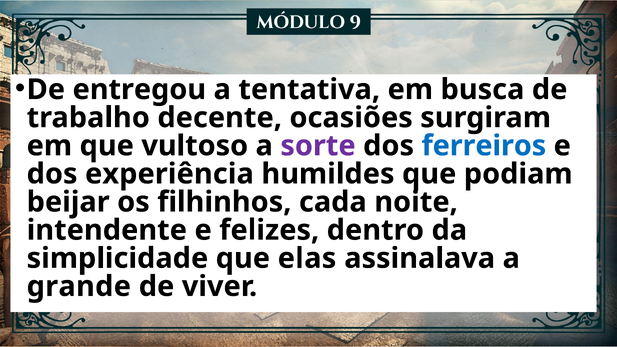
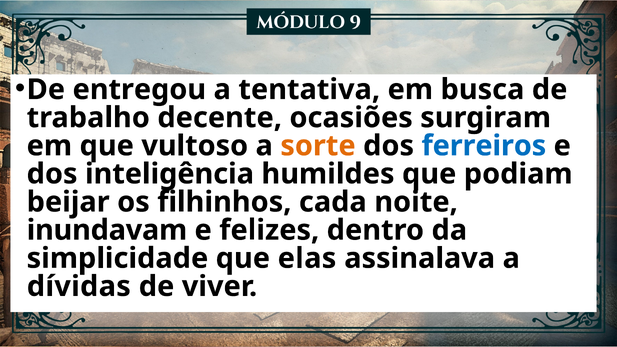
sorte colour: purple -> orange (318, 146)
experiência: experiência -> inteligência (169, 174)
intendente: intendente -> inundavam (107, 230)
grande: grande -> dívidas (79, 286)
